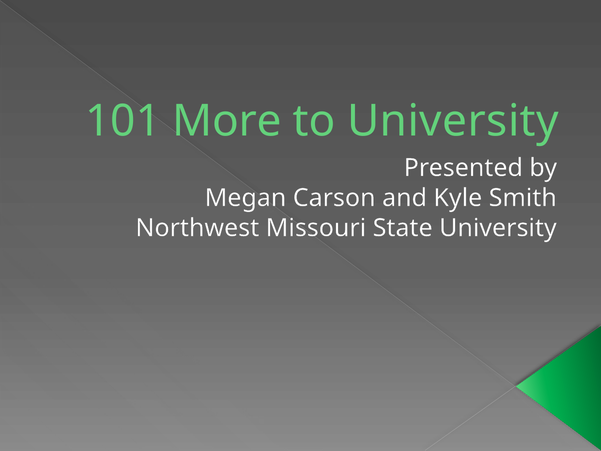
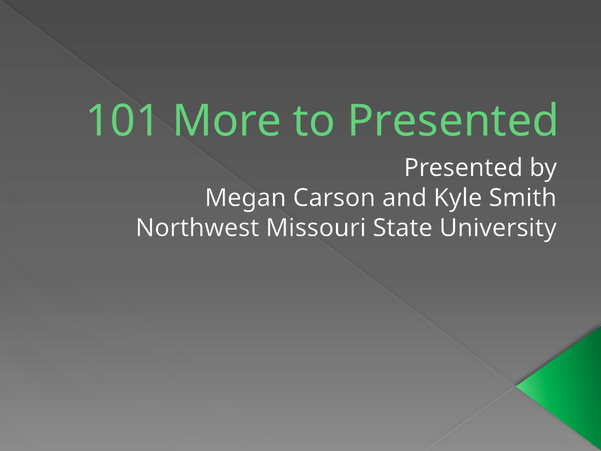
to University: University -> Presented (453, 121)
